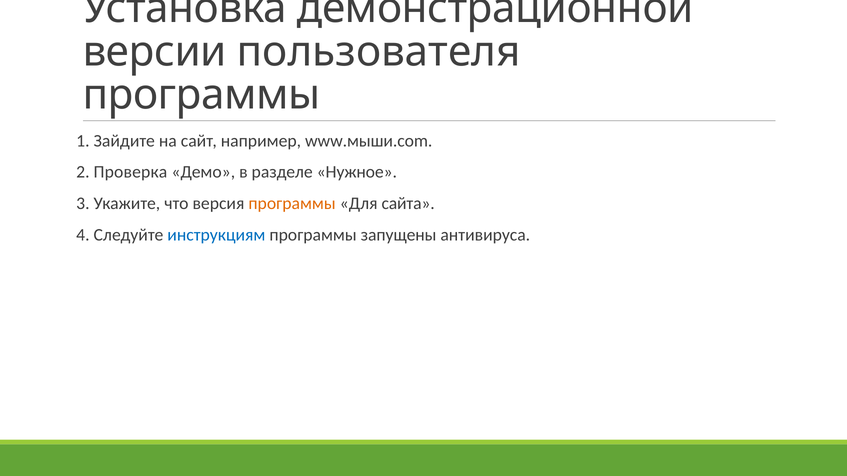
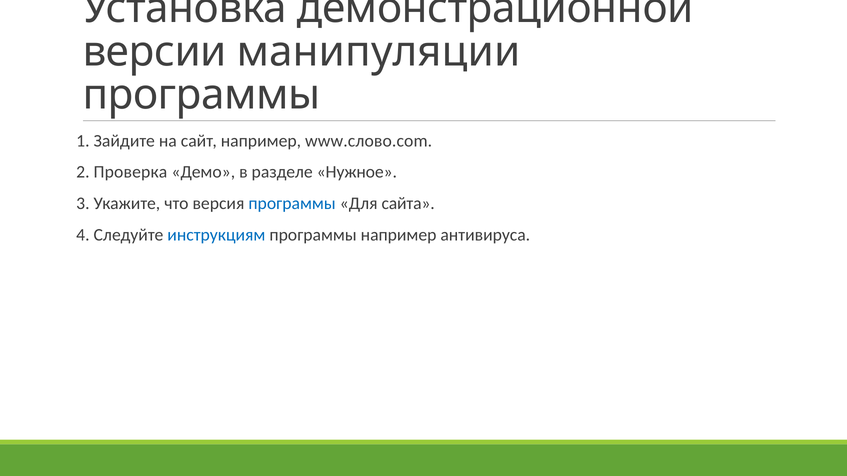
пользователя: пользователя -> манипуляции (379, 52)
www.мыши.com: www.мыши.com -> www.слово.com (369, 141)
программы colour: orange -> blue (292, 204)
программы запущены: запущены -> например (399, 235)
